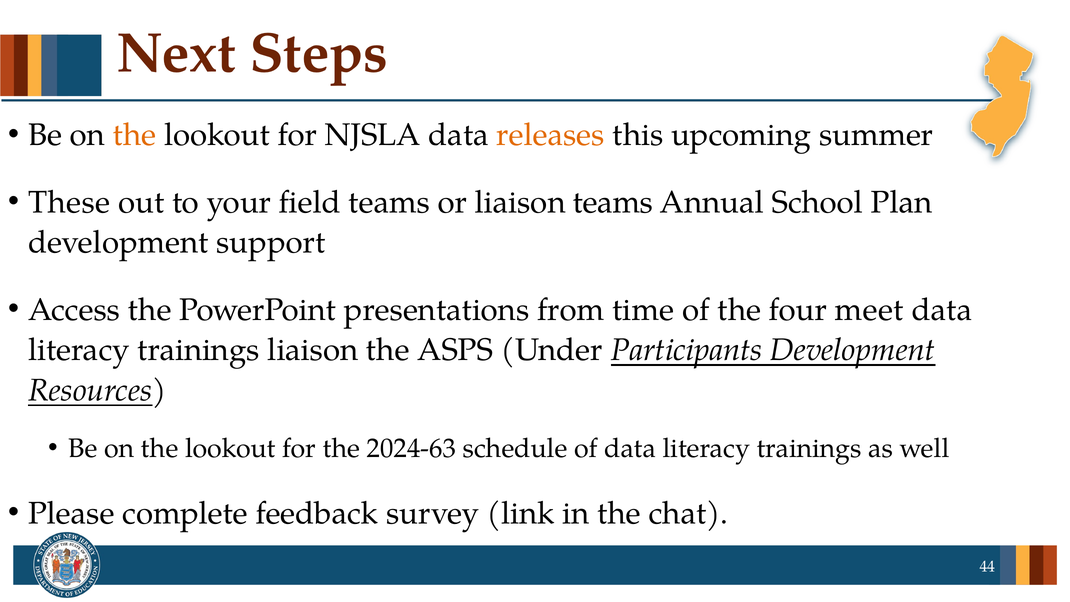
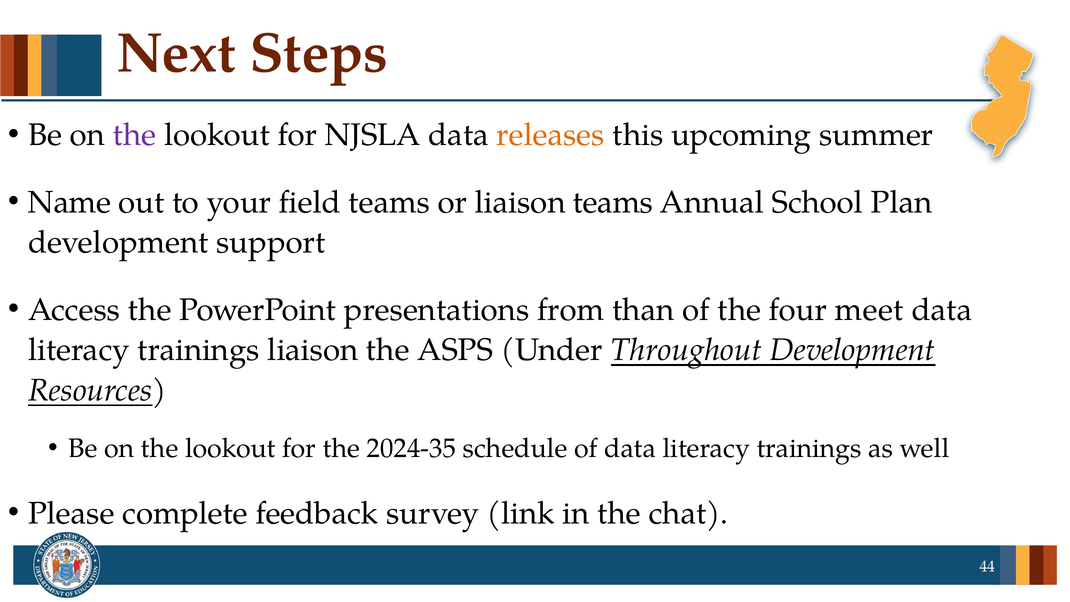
the colour: orange -> purple (134, 135)
These: These -> Name (70, 202)
time: time -> than (643, 310)
Participants: Participants -> Throughout (686, 350)
2024-63: 2024-63 -> 2024-35 (412, 449)
